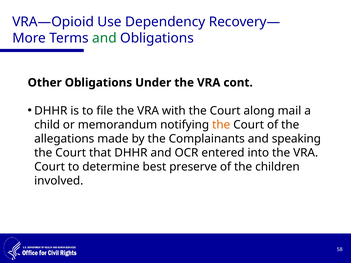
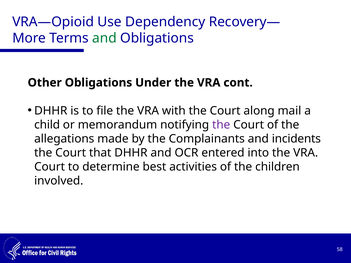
the colour: orange -> purple (221, 125)
speaking: speaking -> incidents (296, 139)
preserve: preserve -> activities (193, 167)
